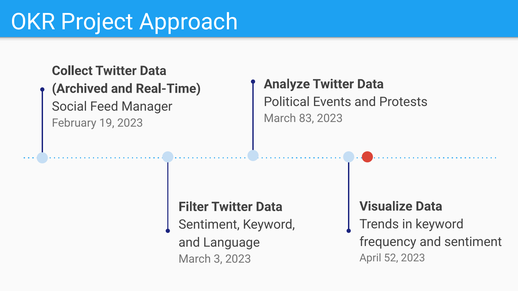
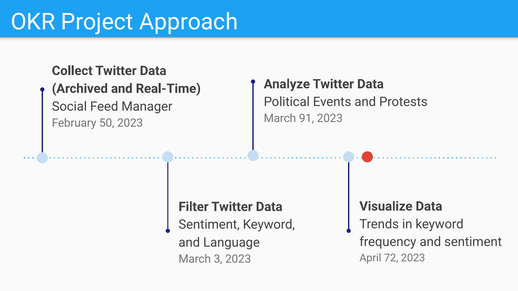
83: 83 -> 91 (307, 119)
19: 19 -> 50 (107, 123)
52: 52 -> 72 (391, 258)
